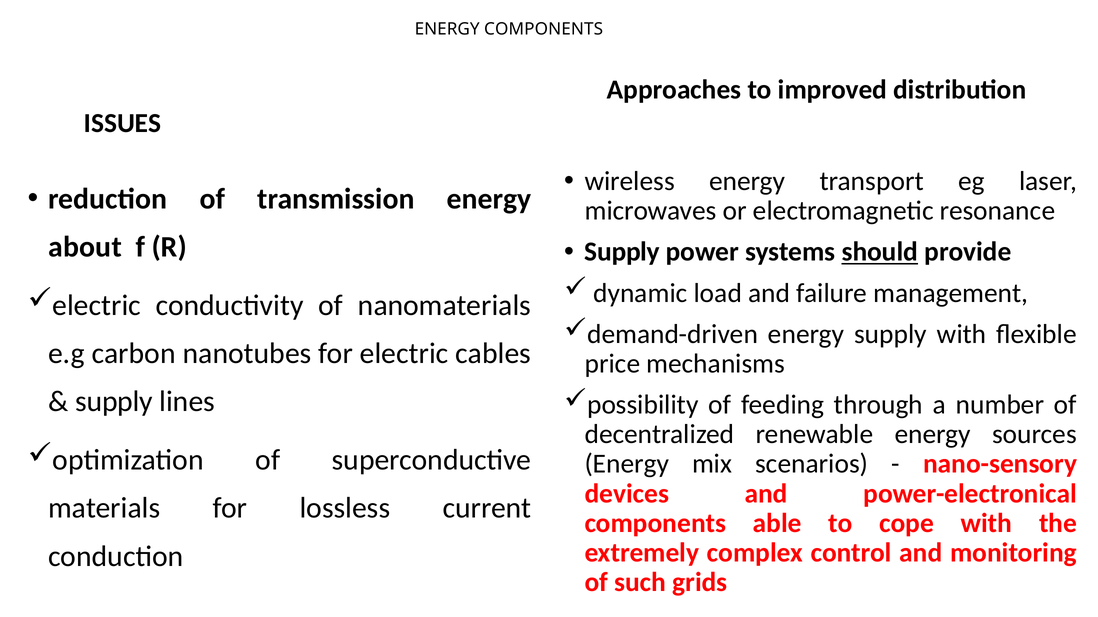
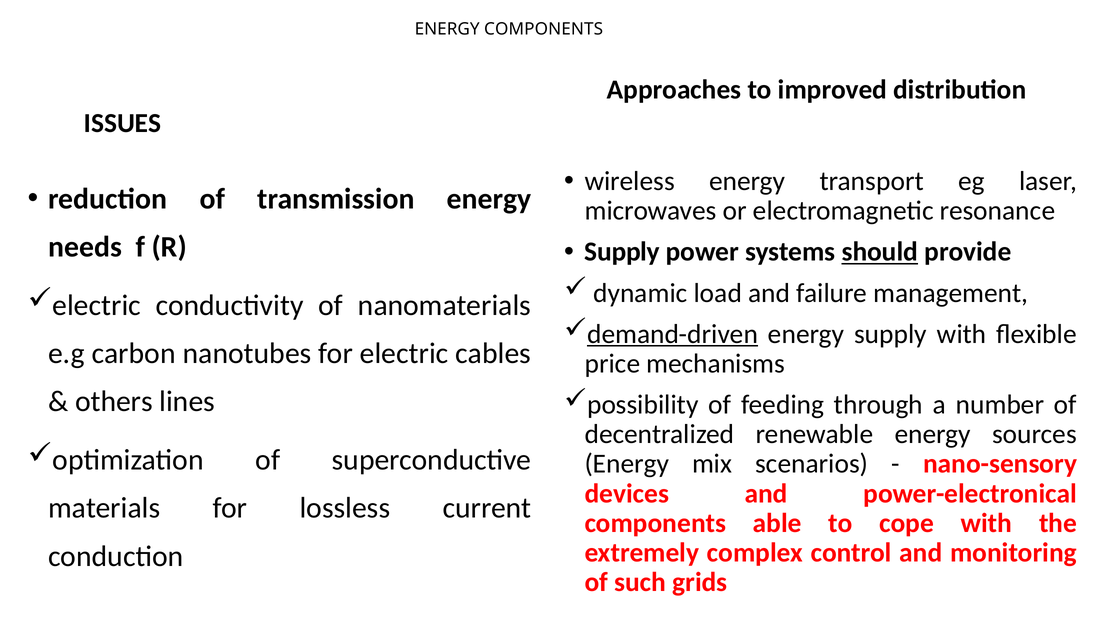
about: about -> needs (85, 247)
demand-driven underline: none -> present (673, 334)
supply: supply -> others (114, 402)
